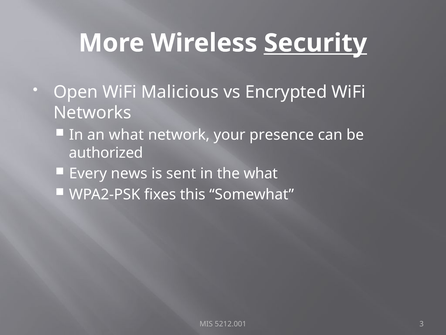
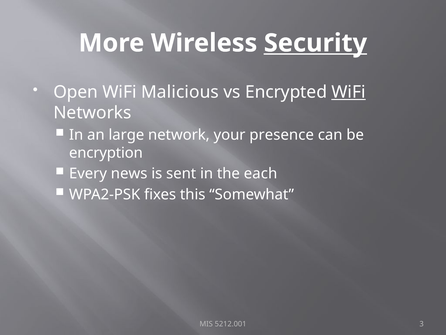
WiFi underline: none -> present (348, 92)
an what: what -> large (126, 135)
authorized: authorized -> encryption (106, 153)
the what: what -> each (261, 173)
